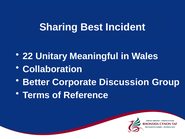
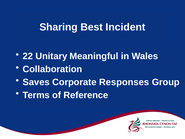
Better: Better -> Saves (36, 82)
Discussion: Discussion -> Responses (124, 82)
